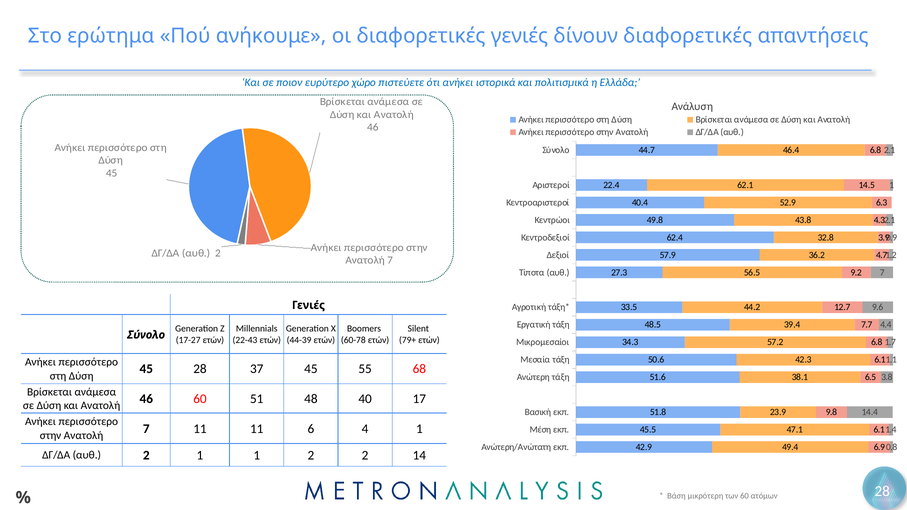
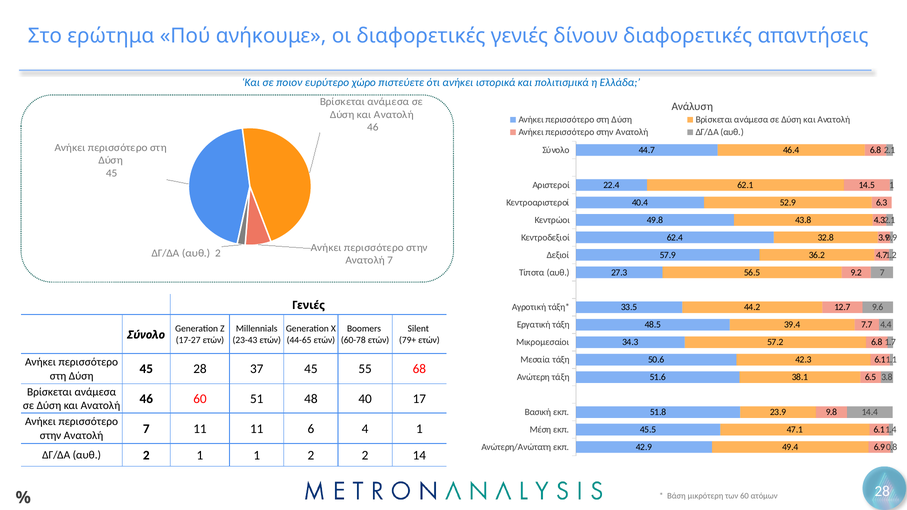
22-43: 22-43 -> 23-43 (245, 340)
44-39: 44-39 -> 44-65 (299, 340)
